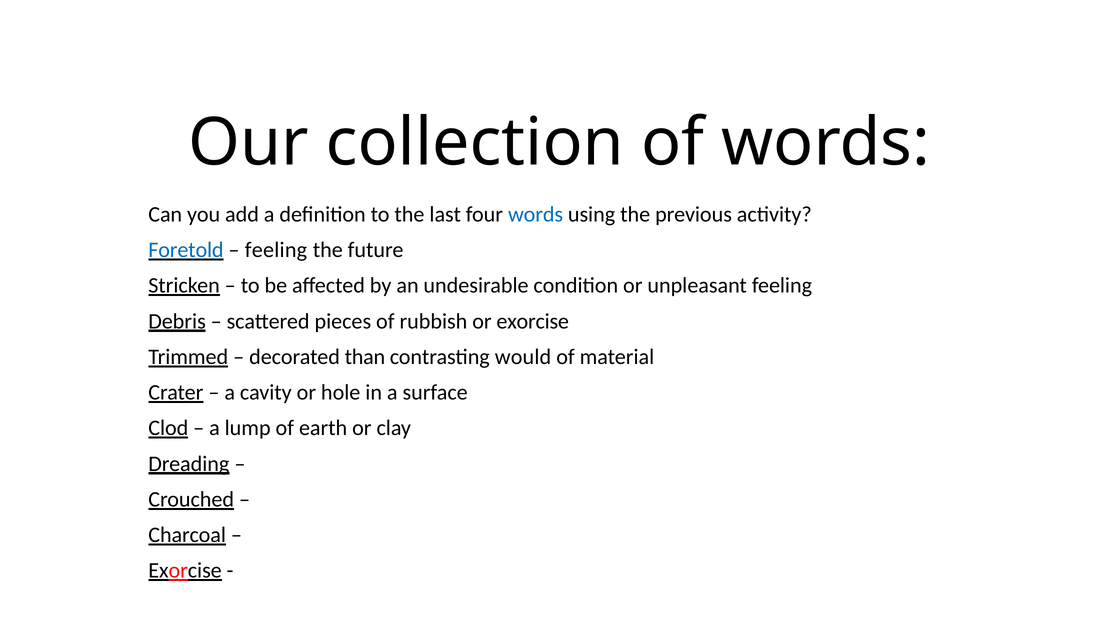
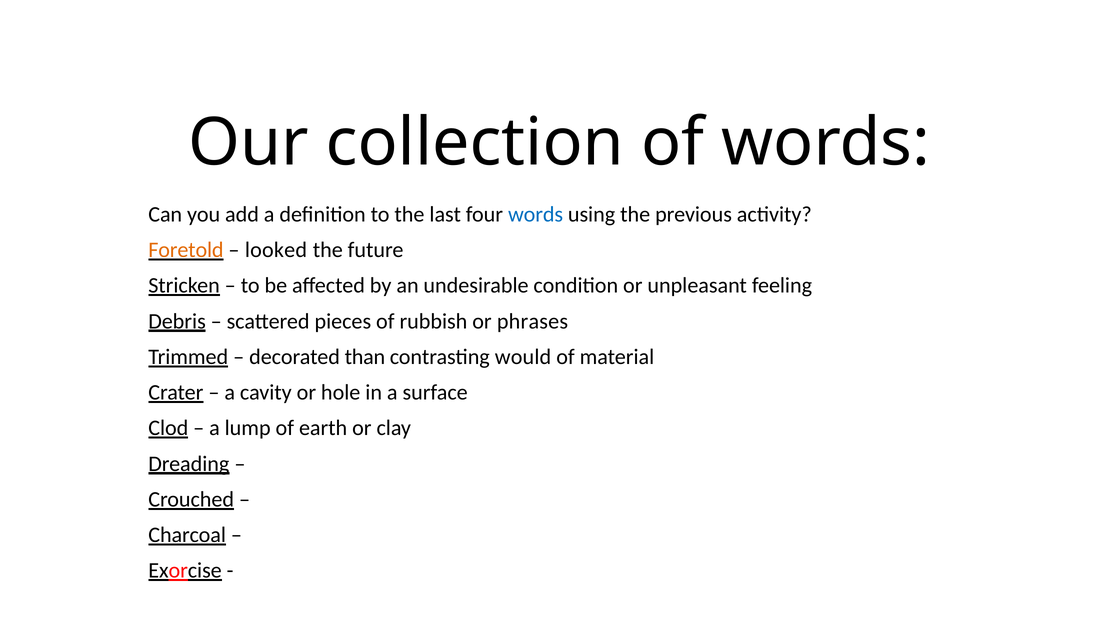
Foretold colour: blue -> orange (186, 250)
feeling: feeling -> looked (276, 250)
or exorcise: exorcise -> phrases (532, 321)
